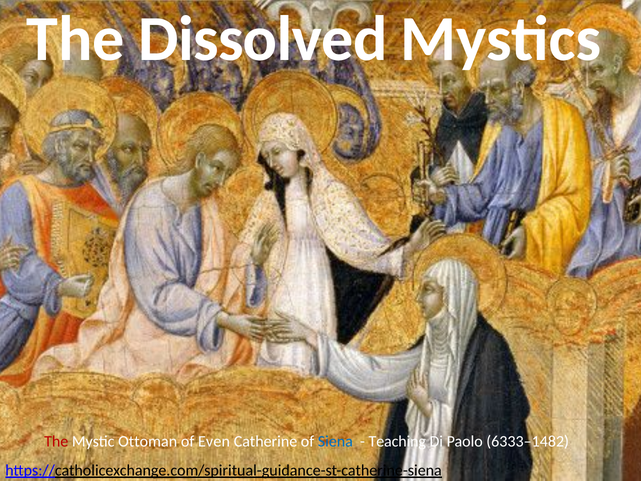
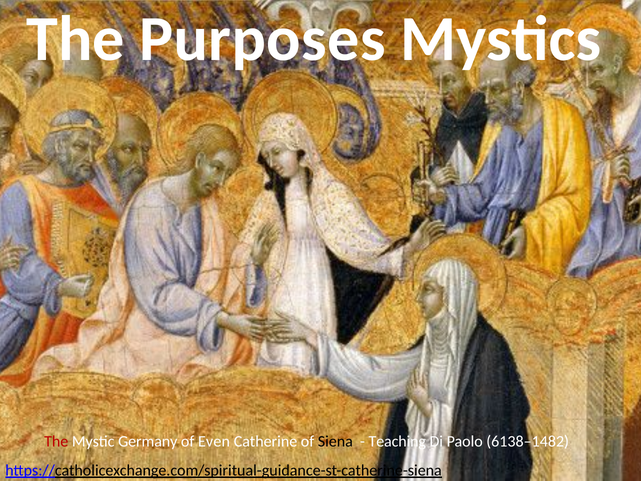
Dissolved: Dissolved -> Purposes (262, 39)
Ottoman: Ottoman -> Germany (148, 441)
Siena colour: blue -> black (335, 441)
6333–1482: 6333–1482 -> 6138–1482 (528, 441)
